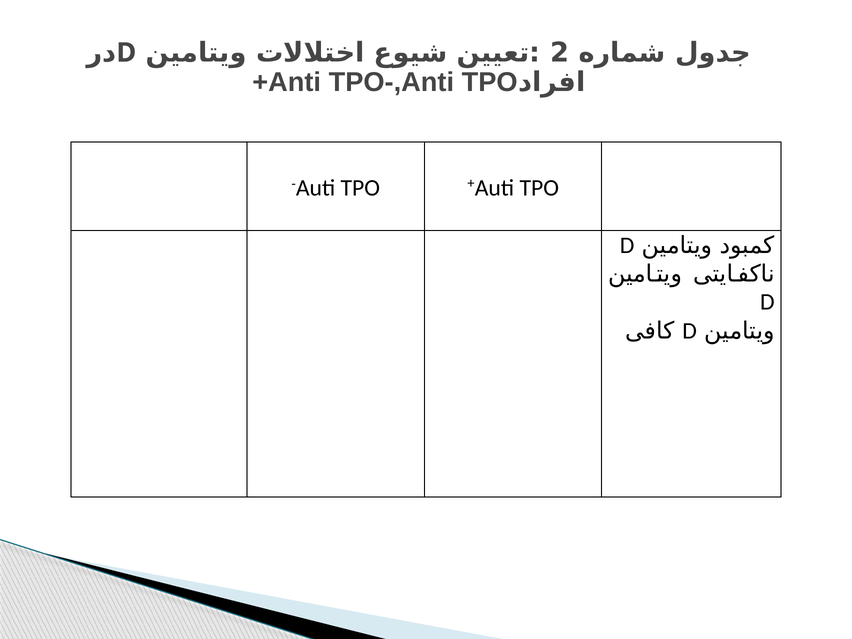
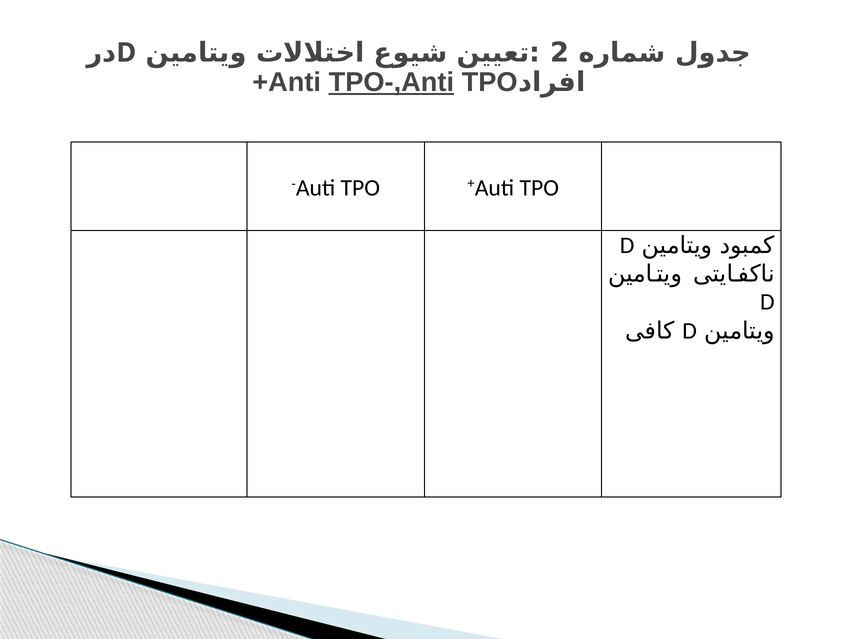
TPO-,Anti underline: none -> present (391, 82)
